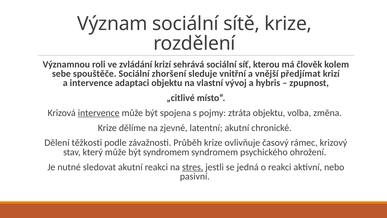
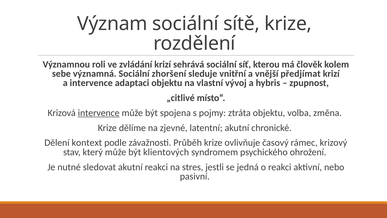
spouštěče: spouštěče -> významná (95, 74)
těžkosti: těžkosti -> kontext (87, 143)
být syndromem: syndromem -> klientových (166, 152)
stres underline: present -> none (193, 167)
